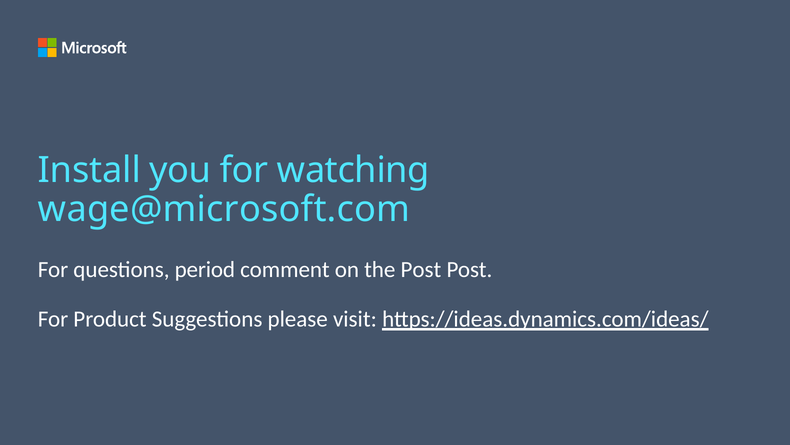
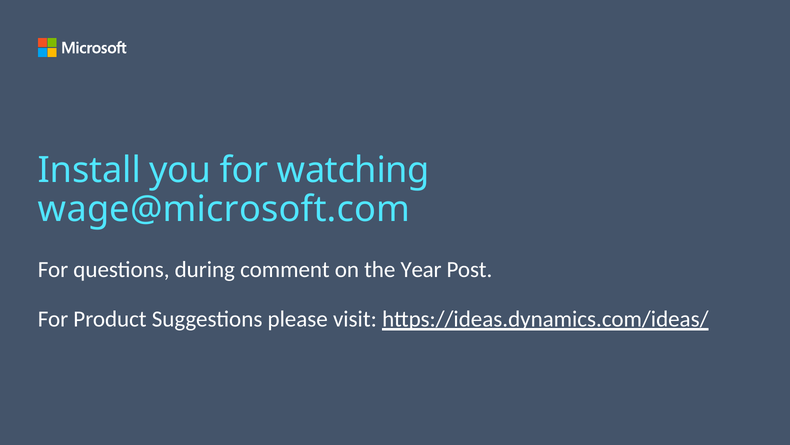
period: period -> during (205, 269)
the Post: Post -> Year (421, 269)
